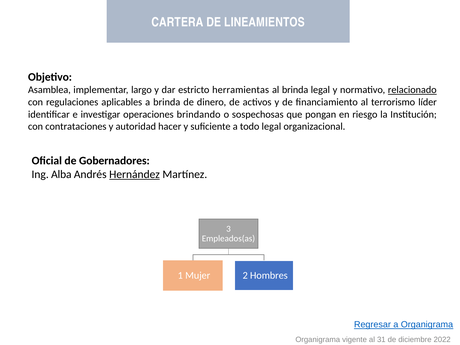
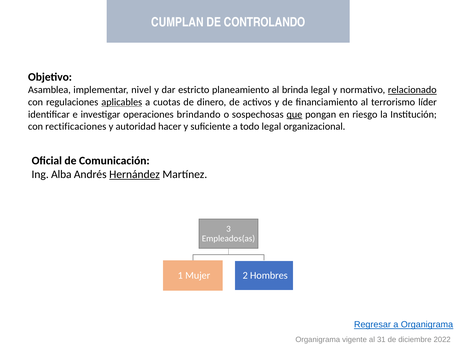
CARTERA: CARTERA -> CUMPLAN (177, 22)
LINEAMIENTOS: LINEAMIENTOS -> CONTROLANDO (265, 22)
largo: largo -> nivel (141, 90)
herramientas: herramientas -> planeamiento (241, 90)
aplicables underline: none -> present (122, 102)
a brinda: brinda -> cuotas (167, 102)
que underline: none -> present (294, 114)
contrataciones: contrataciones -> rectificaciones (76, 127)
Gobernadores: Gobernadores -> Comunicación (114, 161)
